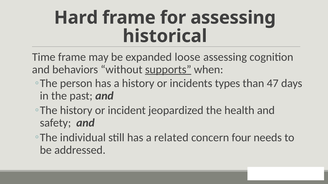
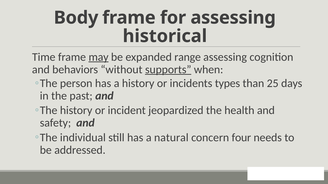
Hard: Hard -> Body (76, 18)
may underline: none -> present (99, 57)
loose: loose -> range (188, 57)
47: 47 -> 25 (273, 84)
related: related -> natural (171, 138)
